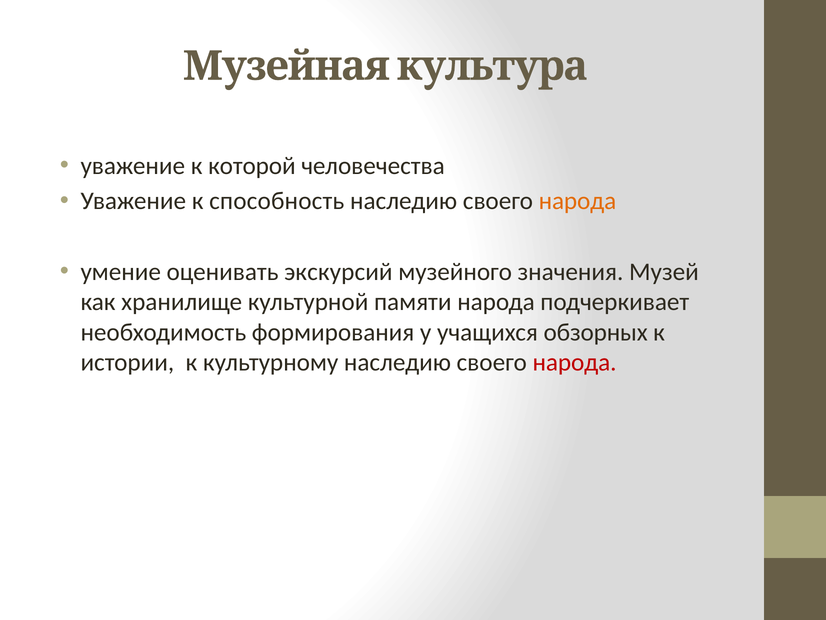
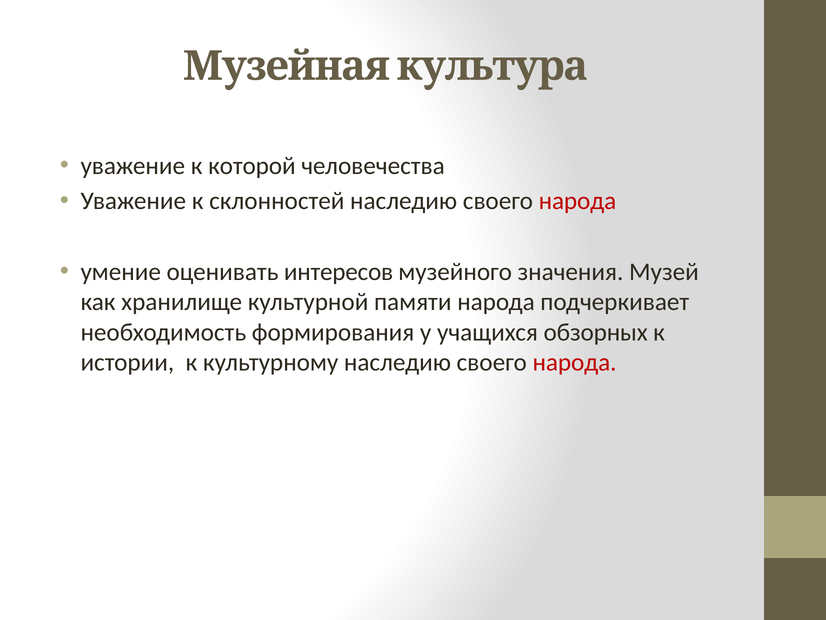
способность: способность -> склонностей (277, 201)
народа colour: orange -> red (577, 201)
экскурсий: экскурсий -> интересов (339, 272)
